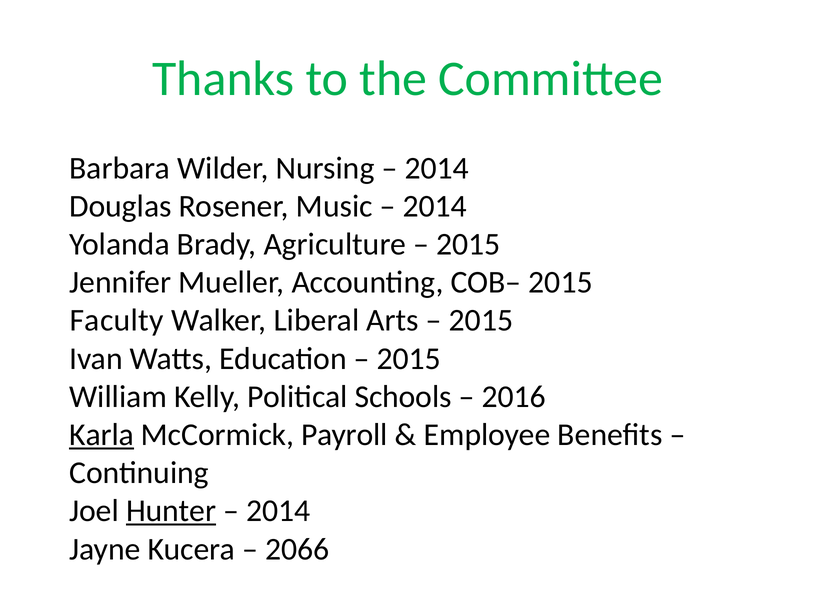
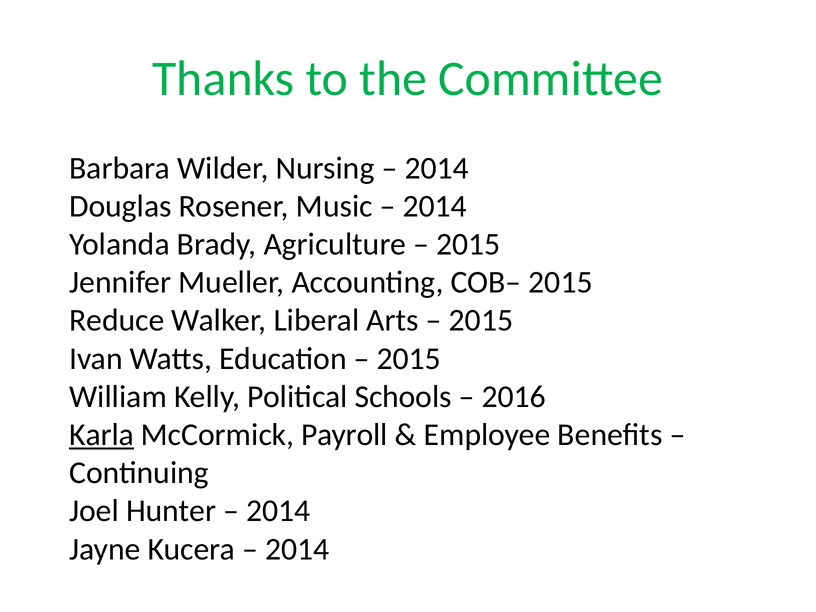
Faculty: Faculty -> Reduce (117, 320)
Hunter underline: present -> none (171, 511)
2066: 2066 -> 2014 (297, 549)
